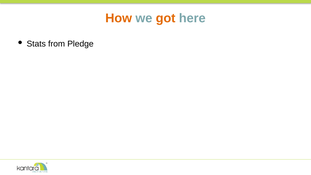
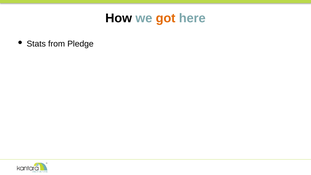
How colour: orange -> black (119, 18)
